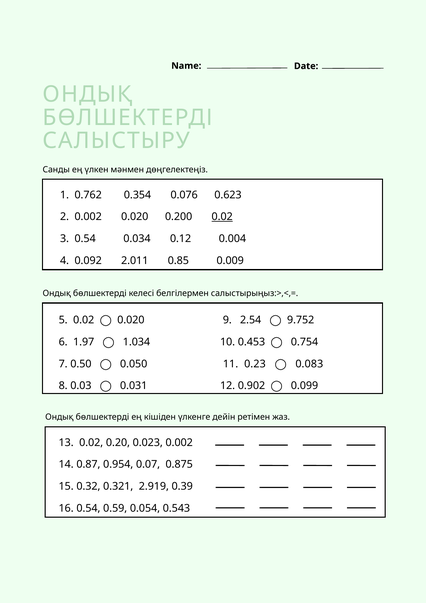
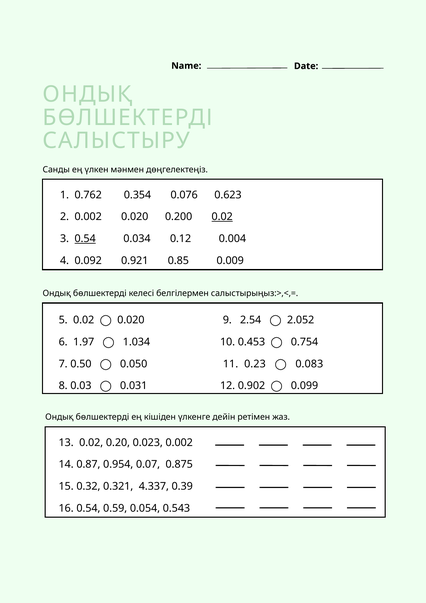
0.54 underline: none -> present (85, 239)
2.011: 2.011 -> 0.921 (135, 261)
9.752: 9.752 -> 2.052 (301, 320)
2.919: 2.919 -> 4.337 (154, 486)
